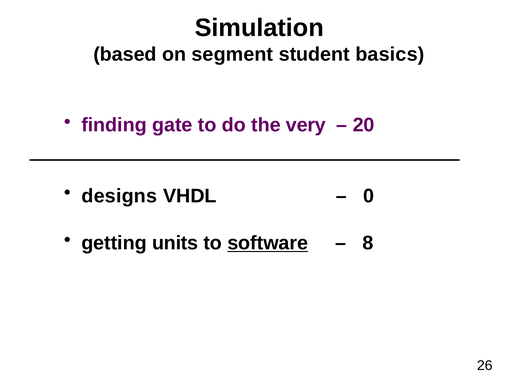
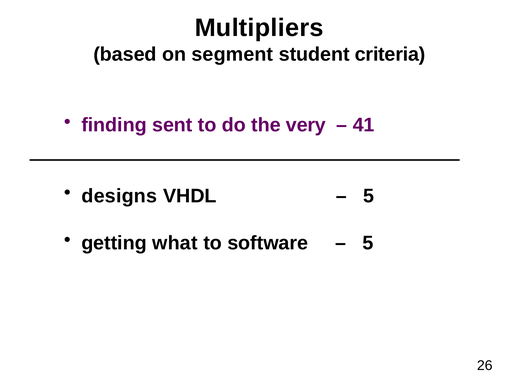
Simulation: Simulation -> Multipliers (259, 28)
basics: basics -> criteria (390, 54)
gate: gate -> sent (172, 125)
20: 20 -> 41 (364, 125)
0: 0 -> 5 (369, 196)
units: units -> what (175, 243)
software underline: present -> none (268, 243)
8: 8 -> 5 (368, 243)
